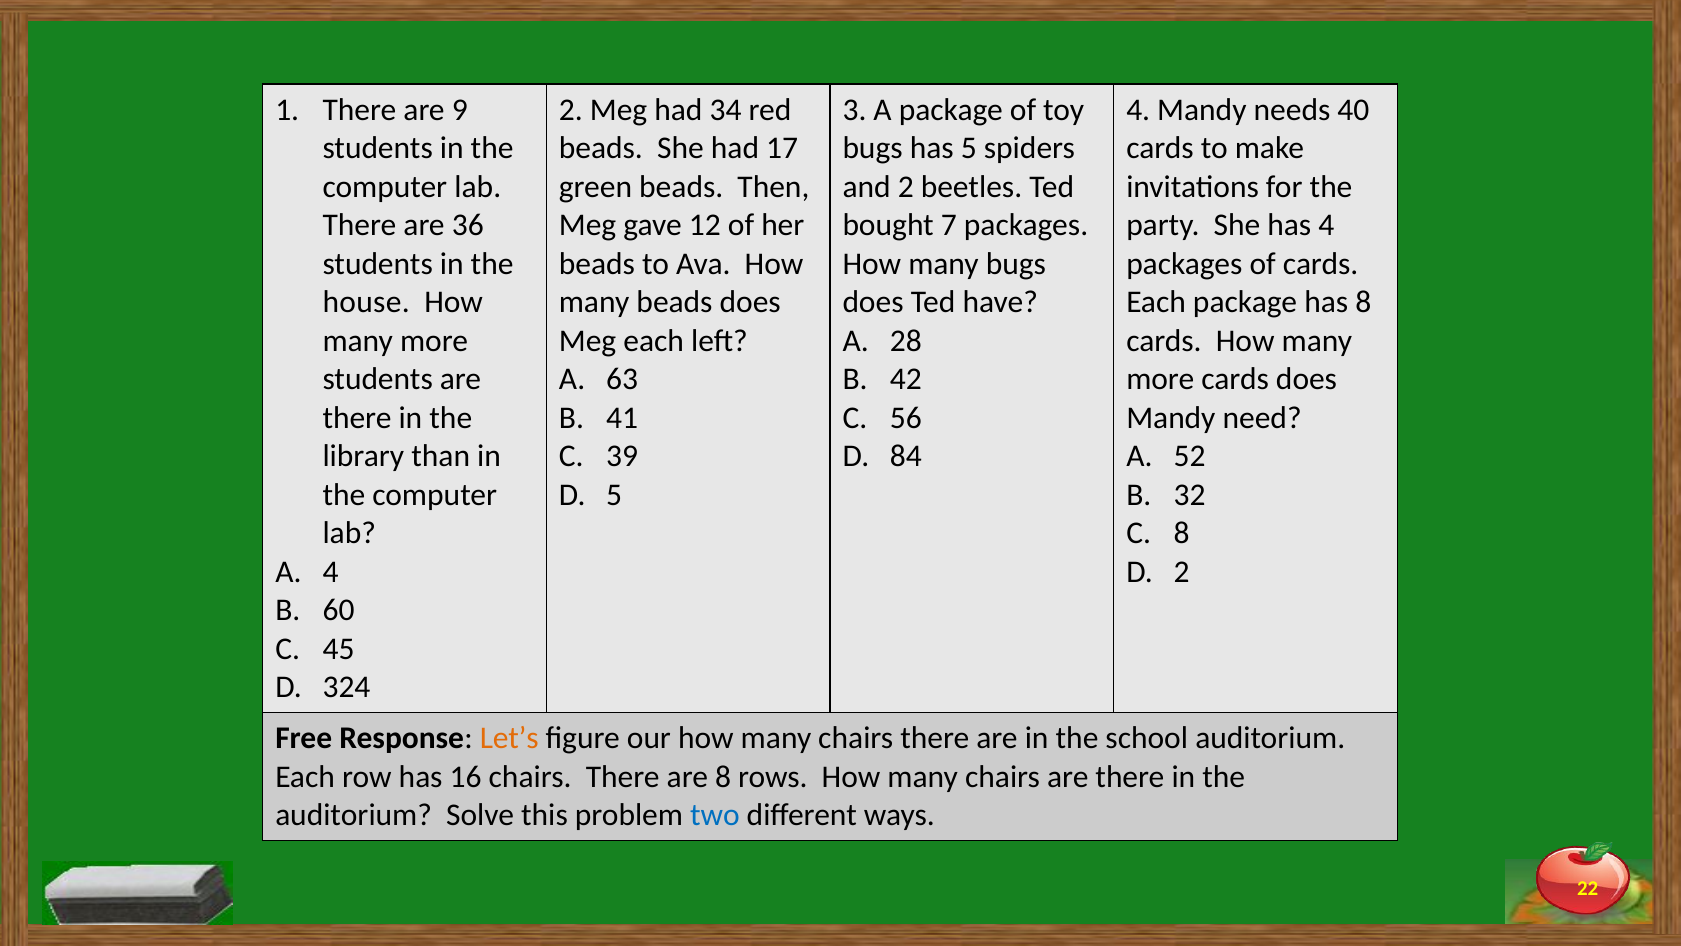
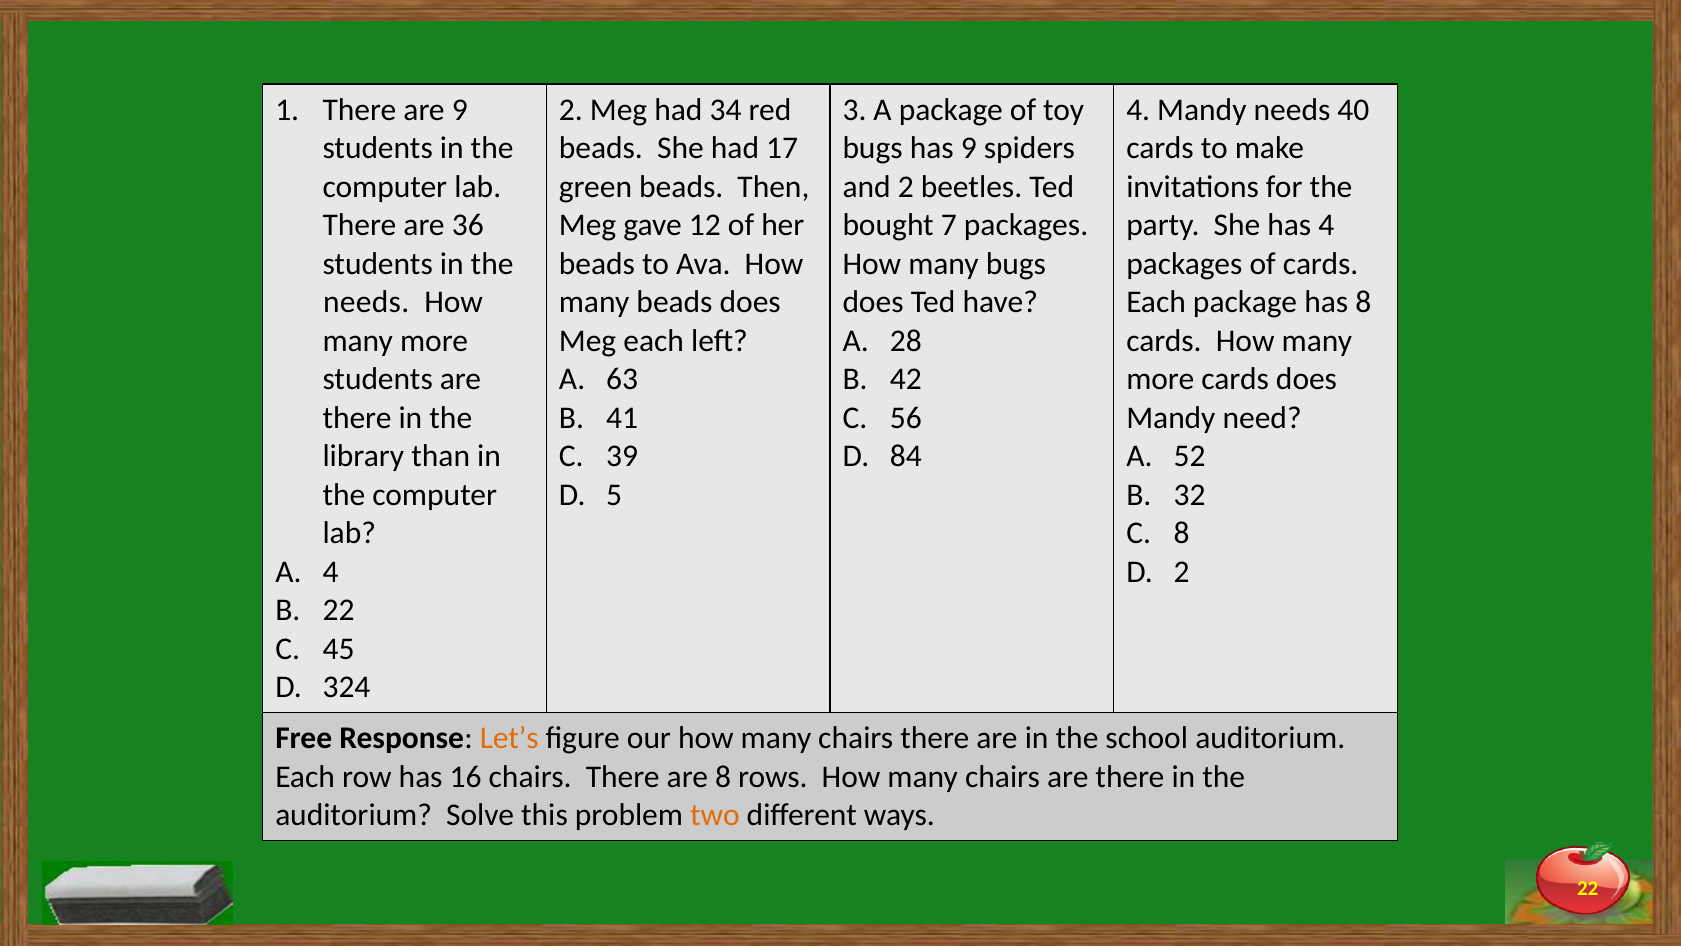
has 5: 5 -> 9 (969, 148)
house: house -> needs (366, 302)
60: 60 -> 22 (339, 610)
two colour: blue -> orange (715, 815)
